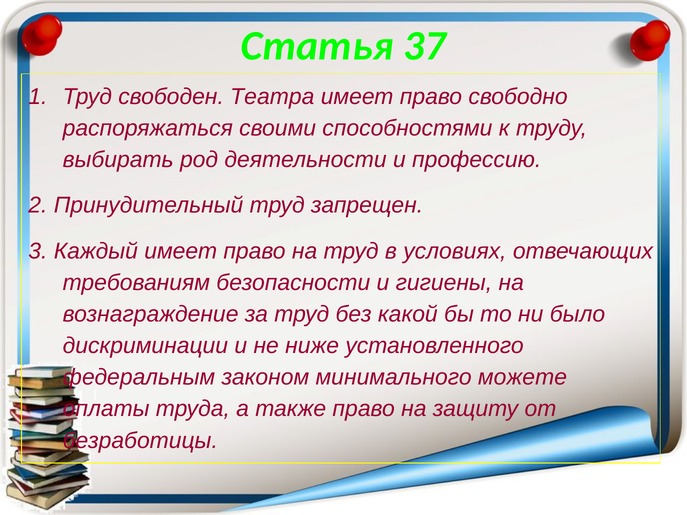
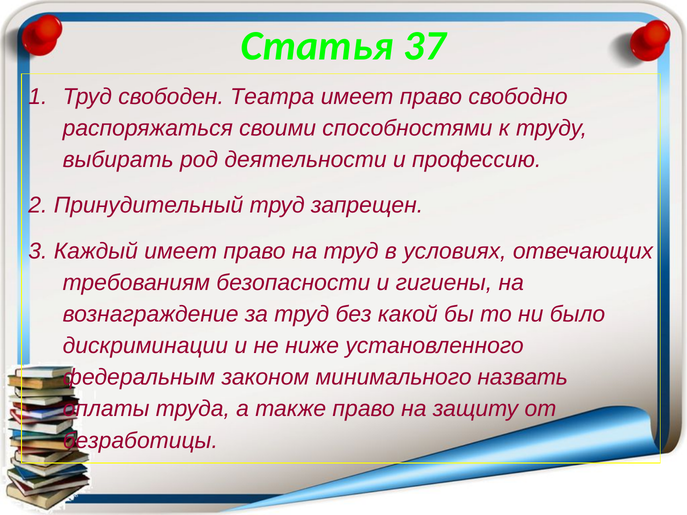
можете: можете -> назвать (523, 378)
